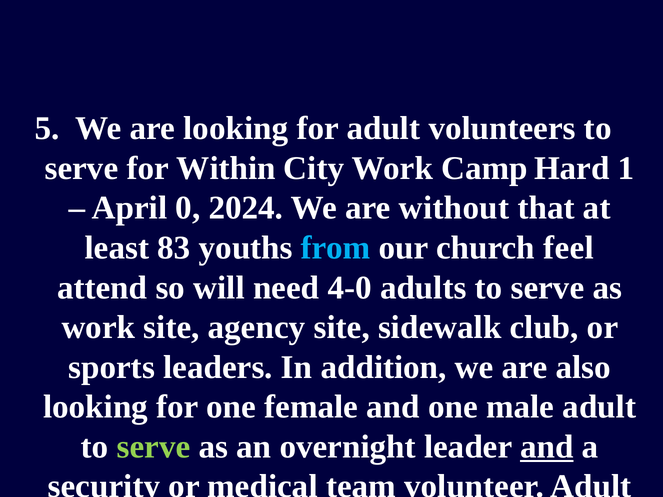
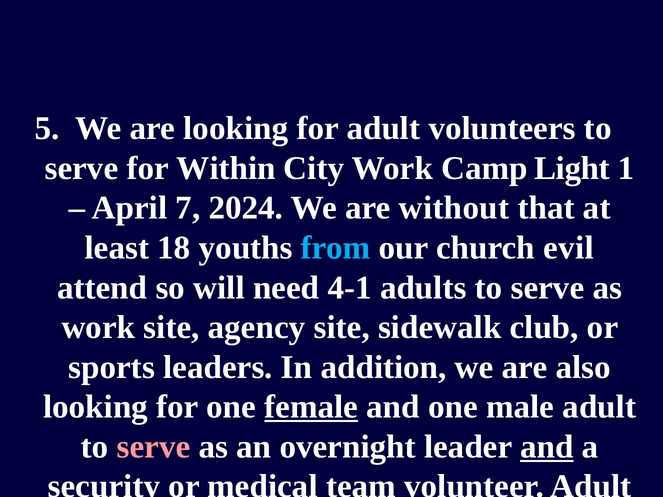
Hard: Hard -> Light (572, 168)
0: 0 -> 7 (188, 208)
83: 83 -> 18 (174, 248)
feel: feel -> evil (569, 248)
4-0: 4-0 -> 4-1 (350, 288)
female underline: none -> present (311, 407)
serve colour: light green -> pink (154, 447)
